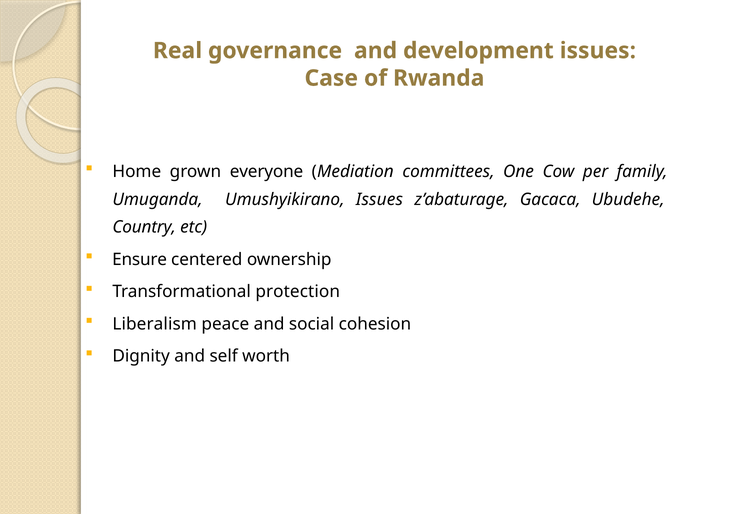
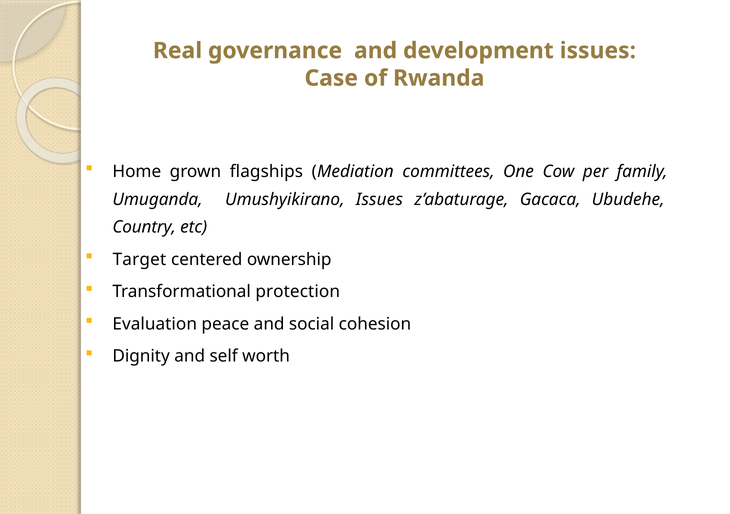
everyone: everyone -> flagships (266, 172)
Ensure: Ensure -> Target (139, 259)
Liberalism: Liberalism -> Evaluation (155, 324)
